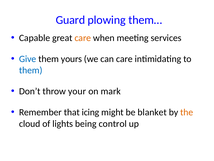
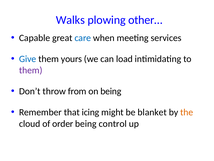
Guard: Guard -> Walks (70, 20)
them…: them… -> other… (145, 20)
care colour: orange -> blue (83, 38)
can care: care -> load (124, 59)
them colour: blue -> purple (31, 70)
your: your -> from (77, 91)
on mark: mark -> being (111, 91)
lights: lights -> order (63, 123)
